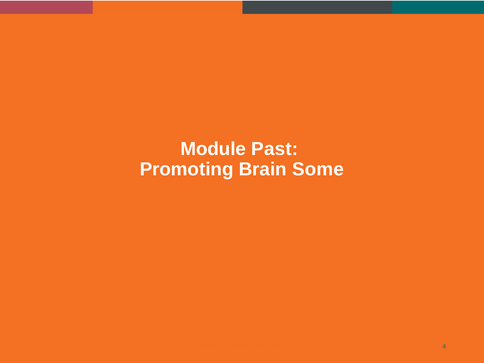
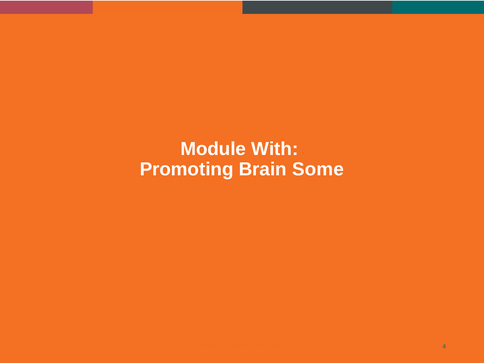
Past: Past -> With (275, 149)
